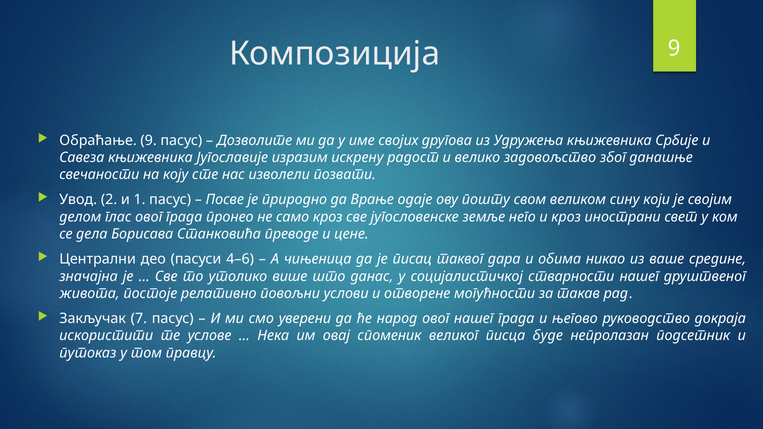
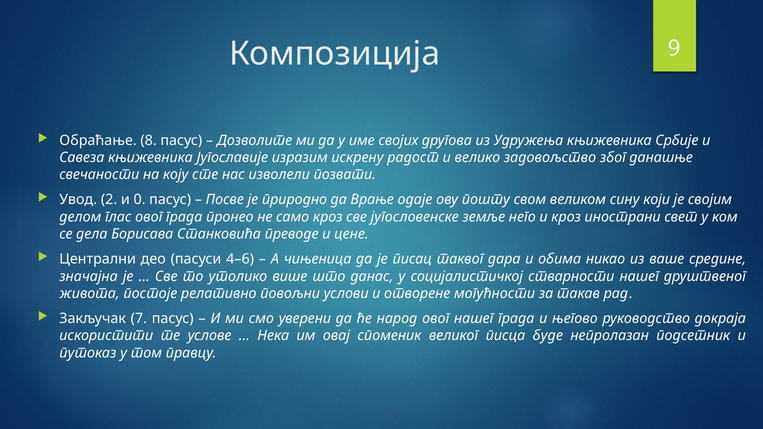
Обраћање 9: 9 -> 8 (149, 140)
1: 1 -> 0 (140, 200)
